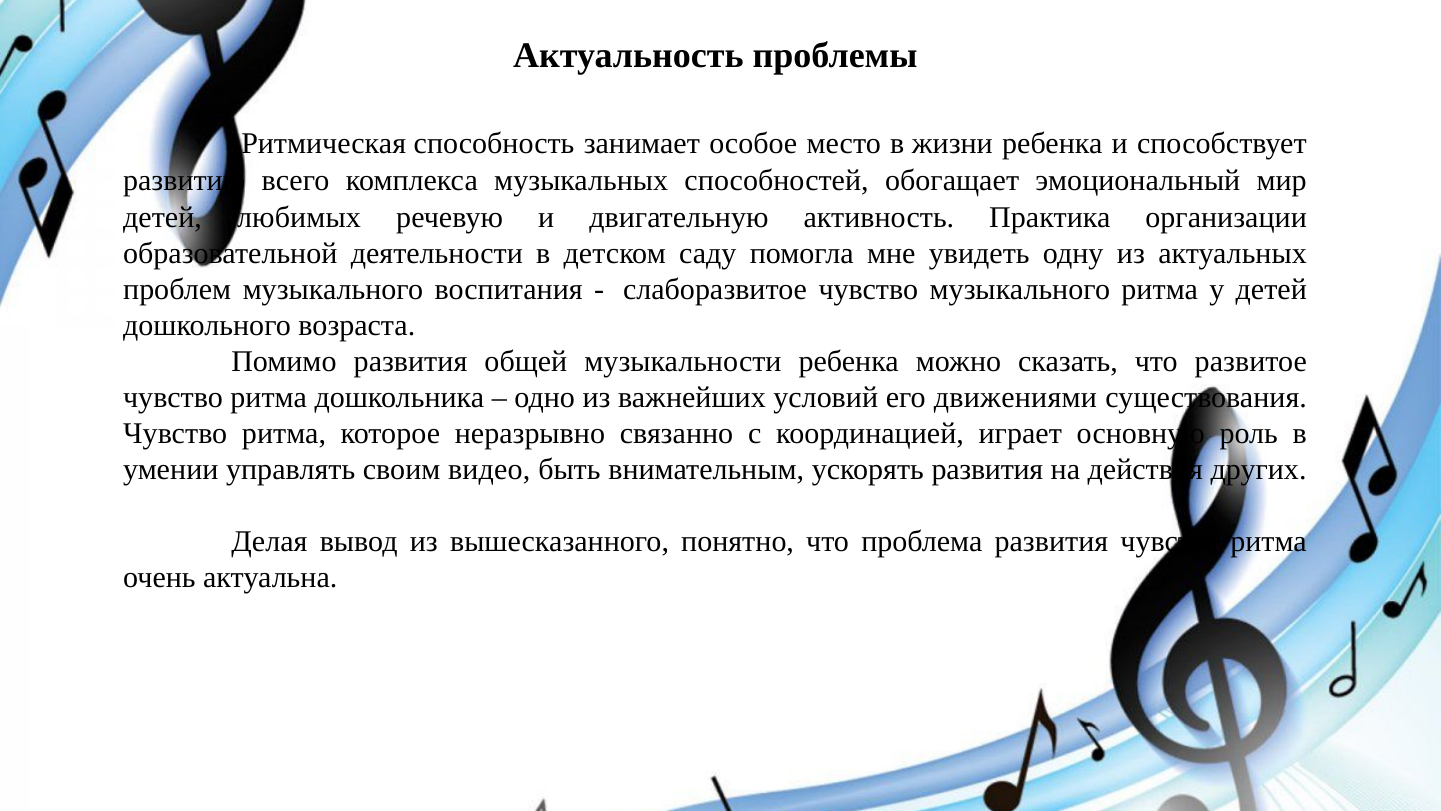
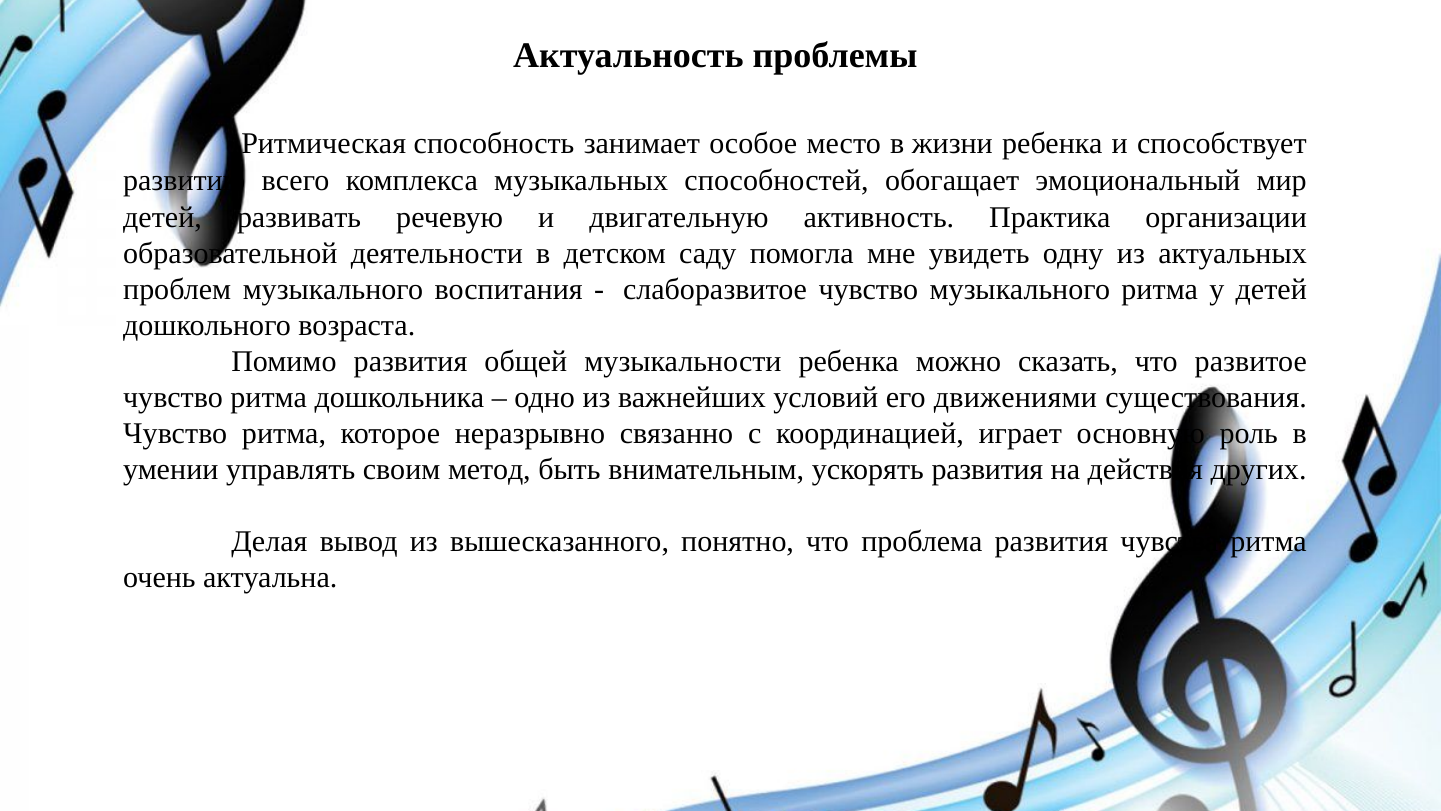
любимых: любимых -> развивать (299, 217)
видео: видео -> метод (489, 469)
